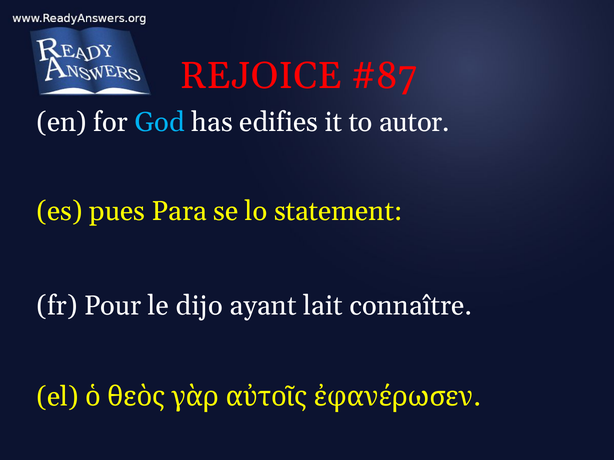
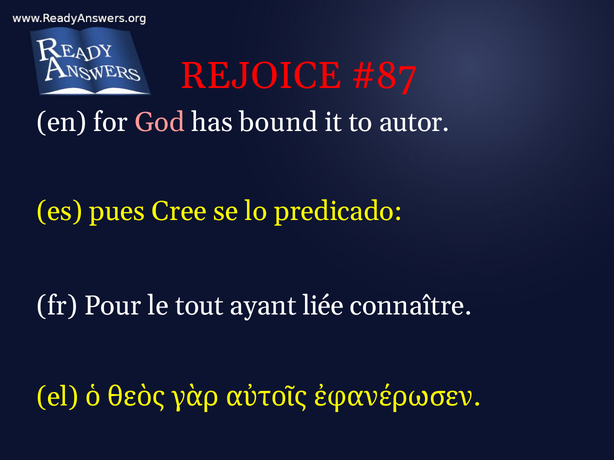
God colour: light blue -> pink (160, 122)
edifies: edifies -> bound (279, 122)
Para: Para -> Cree (179, 211)
statement: statement -> predicado (338, 211)
dijo: dijo -> tout (200, 306)
lait: lait -> liée (323, 306)
